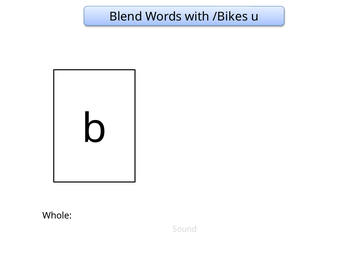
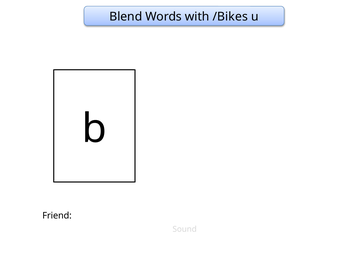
Whole: Whole -> Friend (57, 216)
